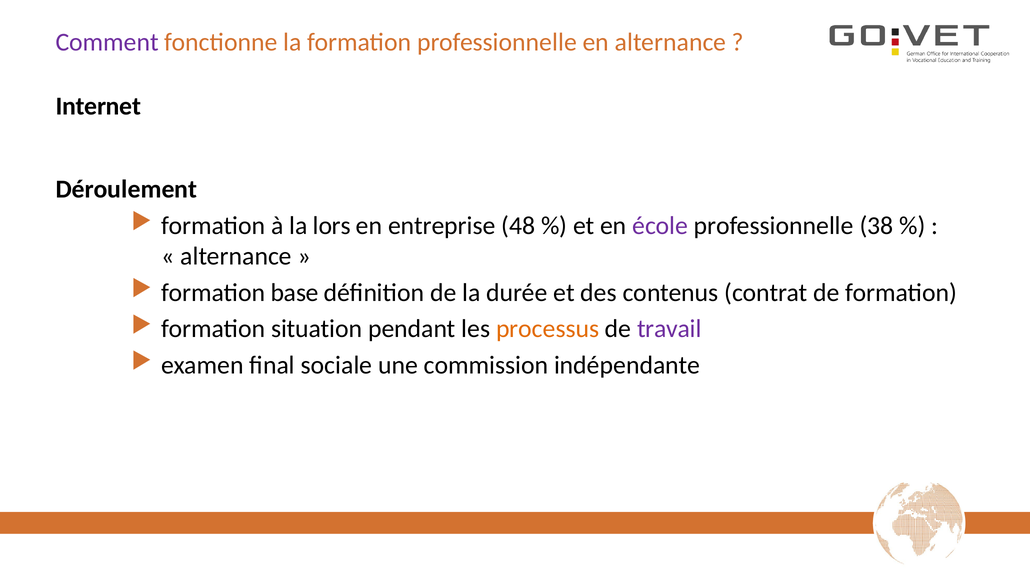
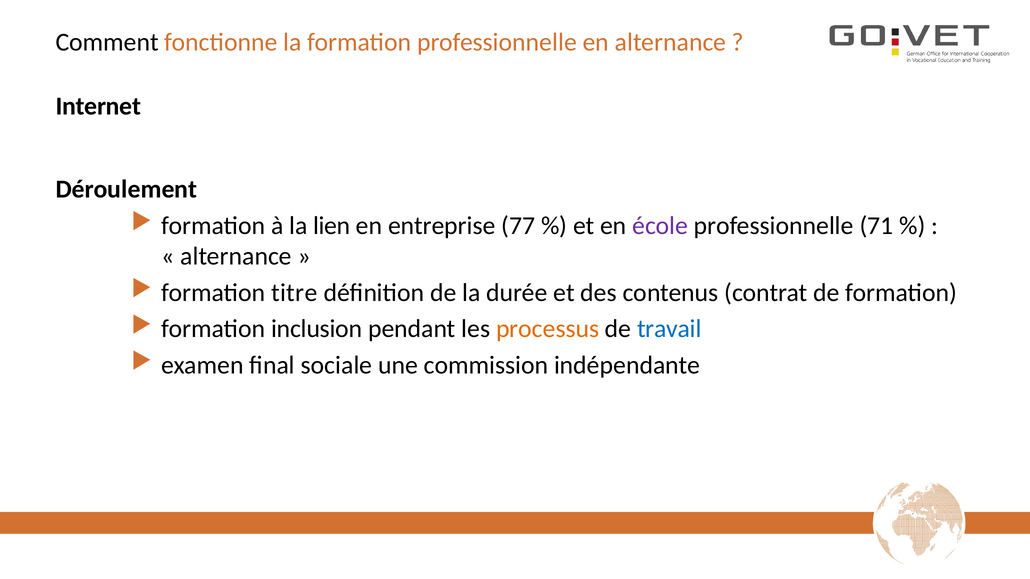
Comment colour: purple -> black (107, 42)
lors: lors -> lien (332, 226)
48: 48 -> 77 (518, 226)
38: 38 -> 71 (876, 226)
base: base -> titre (294, 293)
situation: situation -> inclusion (317, 329)
travail colour: purple -> blue (669, 329)
